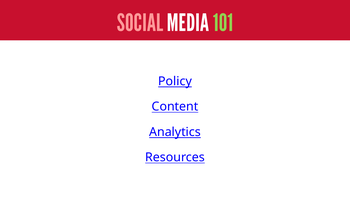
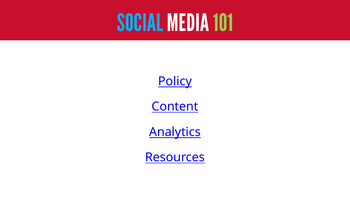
SOCIAL colour: pink -> light blue (140, 23)
